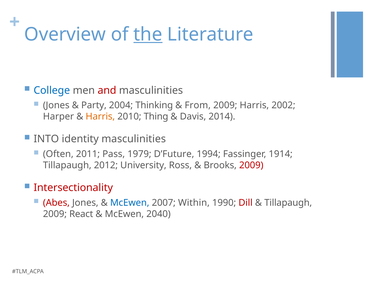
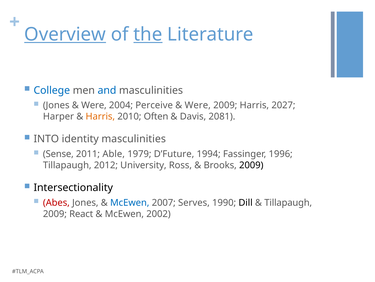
Overview underline: none -> present (65, 34)
and colour: red -> blue (107, 90)
Party: Party -> Were (94, 105)
Thinking: Thinking -> Perceive (154, 105)
From: From -> Were (198, 105)
2002: 2002 -> 2027 (283, 105)
Thing: Thing -> Often (156, 116)
2014: 2014 -> 2081 (222, 116)
Often: Often -> Sense (58, 154)
Pass: Pass -> Able (114, 154)
1914: 1914 -> 1996 (281, 154)
2009 colour: red -> black (251, 165)
Intersectionality colour: red -> black (73, 187)
Within: Within -> Serves (194, 202)
Dill colour: red -> black (246, 202)
2040: 2040 -> 2002 (158, 213)
